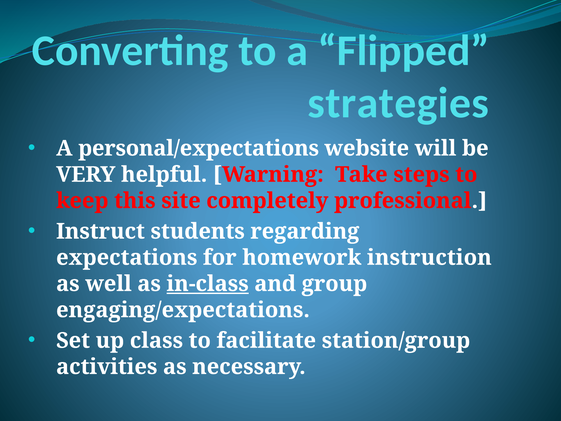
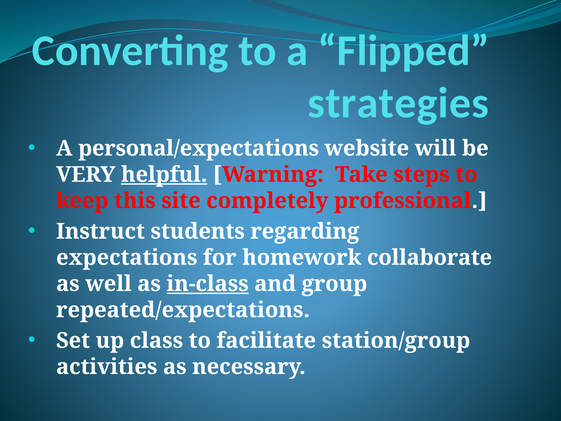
helpful underline: none -> present (164, 174)
instruction: instruction -> collaborate (430, 257)
engaging/expectations: engaging/expectations -> repeated/expectations (183, 310)
